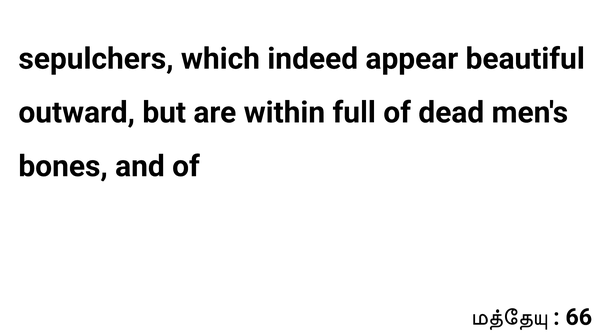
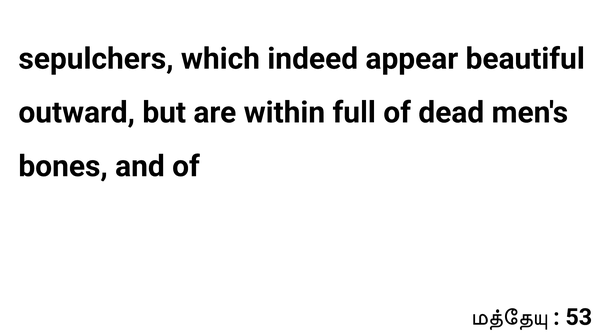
66: 66 -> 53 (579, 318)
